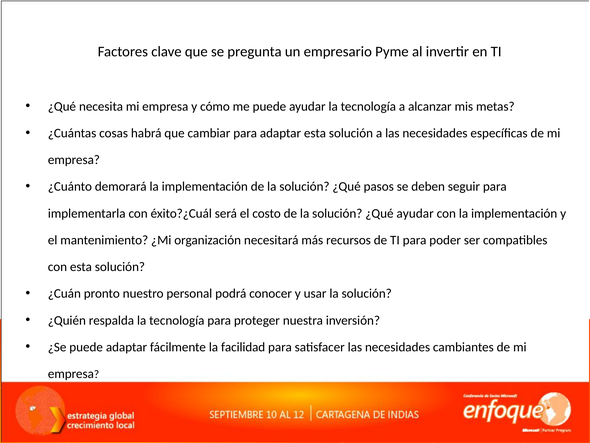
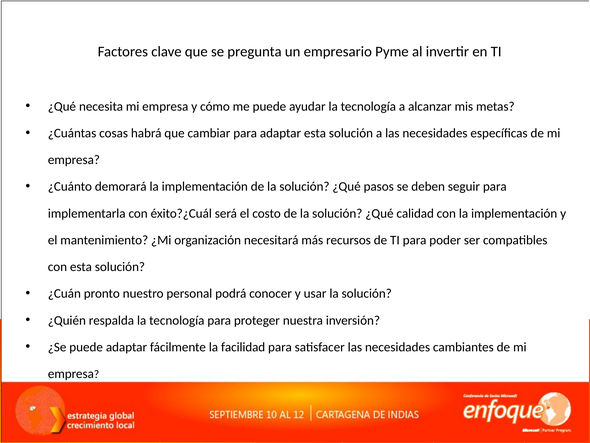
¿Qué ayudar: ayudar -> calidad (415, 213)
